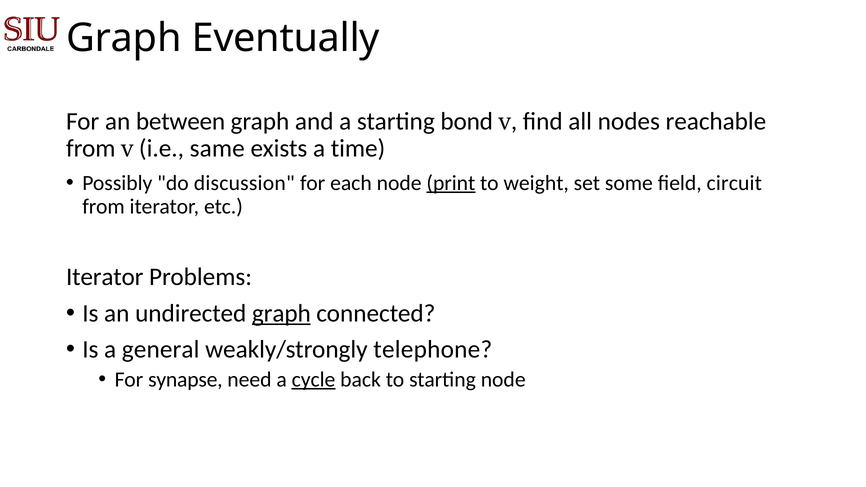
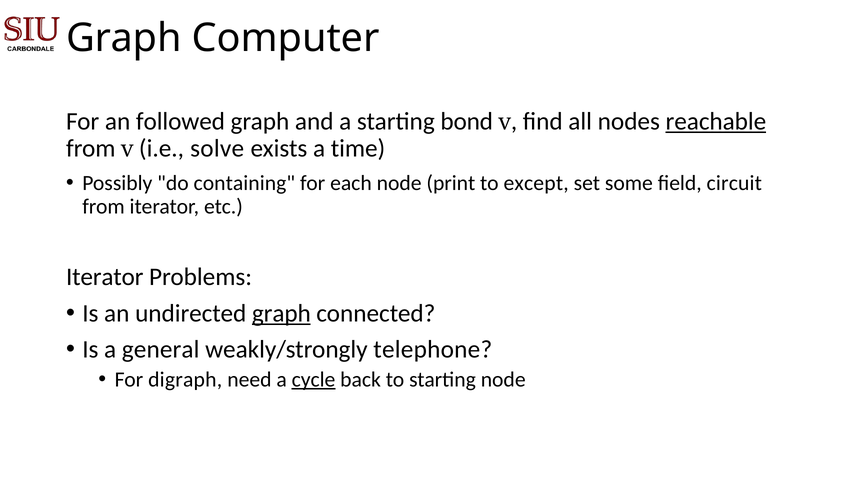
Eventually: Eventually -> Computer (286, 38)
between: between -> followed (180, 121)
reachable underline: none -> present (716, 121)
same: same -> solve (217, 149)
discussion: discussion -> containing (244, 183)
print underline: present -> none (451, 183)
weight: weight -> except (536, 183)
synapse: synapse -> digraph (185, 380)
